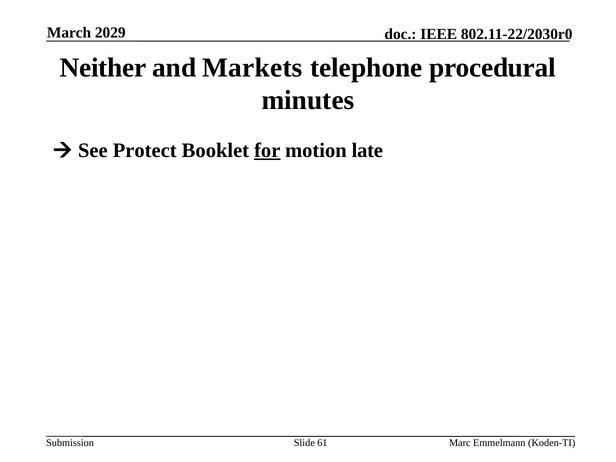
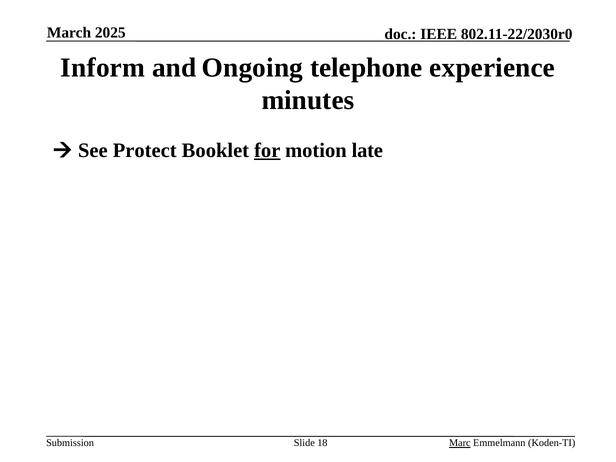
2029: 2029 -> 2025 (110, 33)
Neither: Neither -> Inform (103, 68)
Markets: Markets -> Ongoing (252, 68)
procedural: procedural -> experience (492, 68)
61: 61 -> 18 (322, 443)
Marc underline: none -> present (460, 443)
